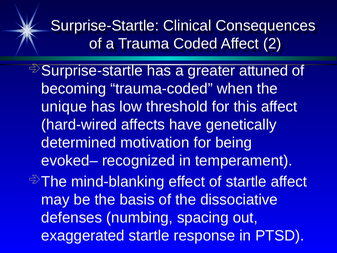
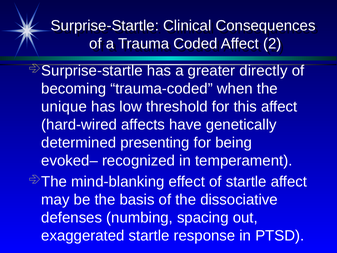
attuned: attuned -> directly (263, 71)
motivation: motivation -> presenting (155, 143)
